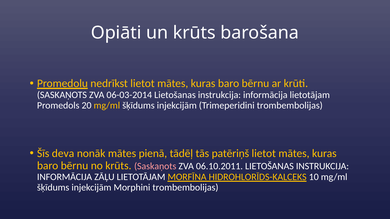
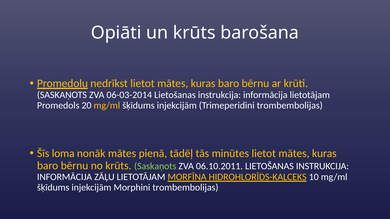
deva: deva -> loma (63, 154)
patēriņš: patēriņš -> minūtes (230, 154)
Saskaņots colour: pink -> light green (155, 166)
